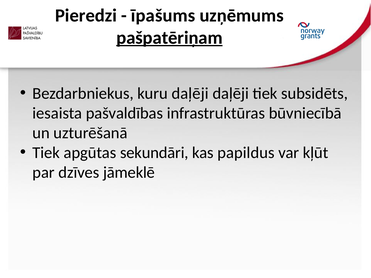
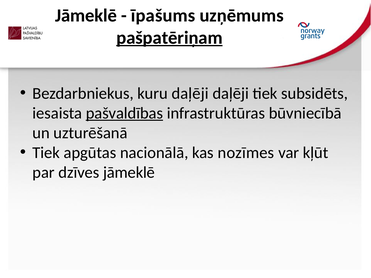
Pieredzi: Pieredzi -> Jāmeklē (86, 15)
pašvaldības underline: none -> present (124, 113)
sekundāri: sekundāri -> nacionālā (154, 153)
papildus: papildus -> nozīmes (246, 153)
